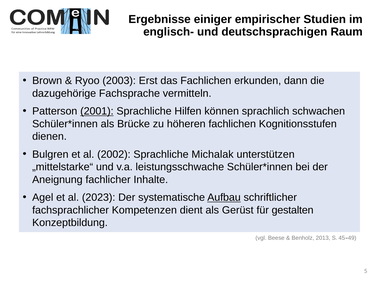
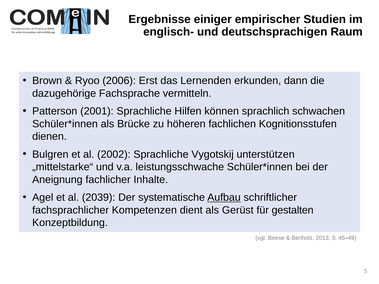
2003: 2003 -> 2006 (119, 81)
das Fachlichen: Fachlichen -> Lernenden (206, 81)
2001 underline: present -> none (97, 111)
Michalak: Michalak -> Vygotskij (213, 154)
2023: 2023 -> 2039 (99, 198)
